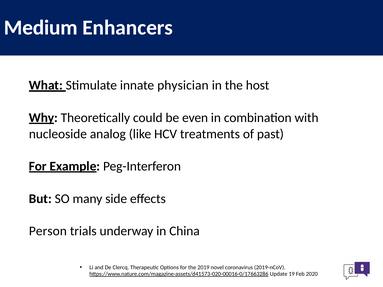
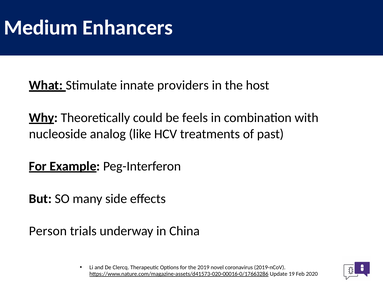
physician: physician -> providers (183, 85)
even: even -> feels (195, 118)
